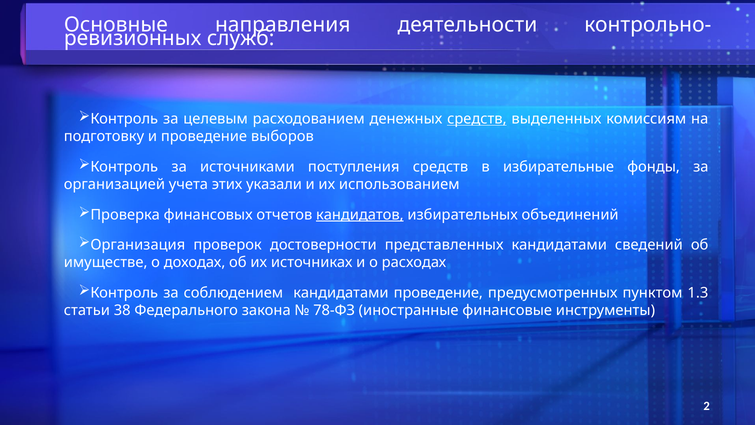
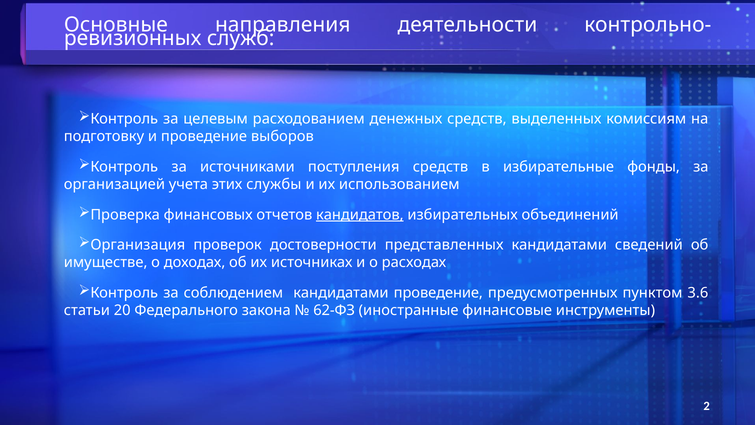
средств underline: present -> none (477, 119)
указали: указали -> службы (274, 184)
1.3: 1.3 -> 3.6 (698, 293)
38: 38 -> 20 (122, 310)
78-ФЗ: 78-ФЗ -> 62-ФЗ (334, 310)
